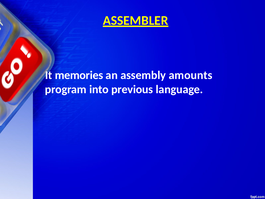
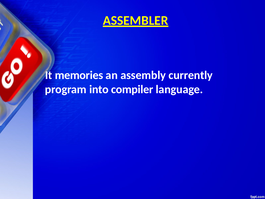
amounts: amounts -> currently (191, 75)
previous: previous -> compiler (132, 89)
